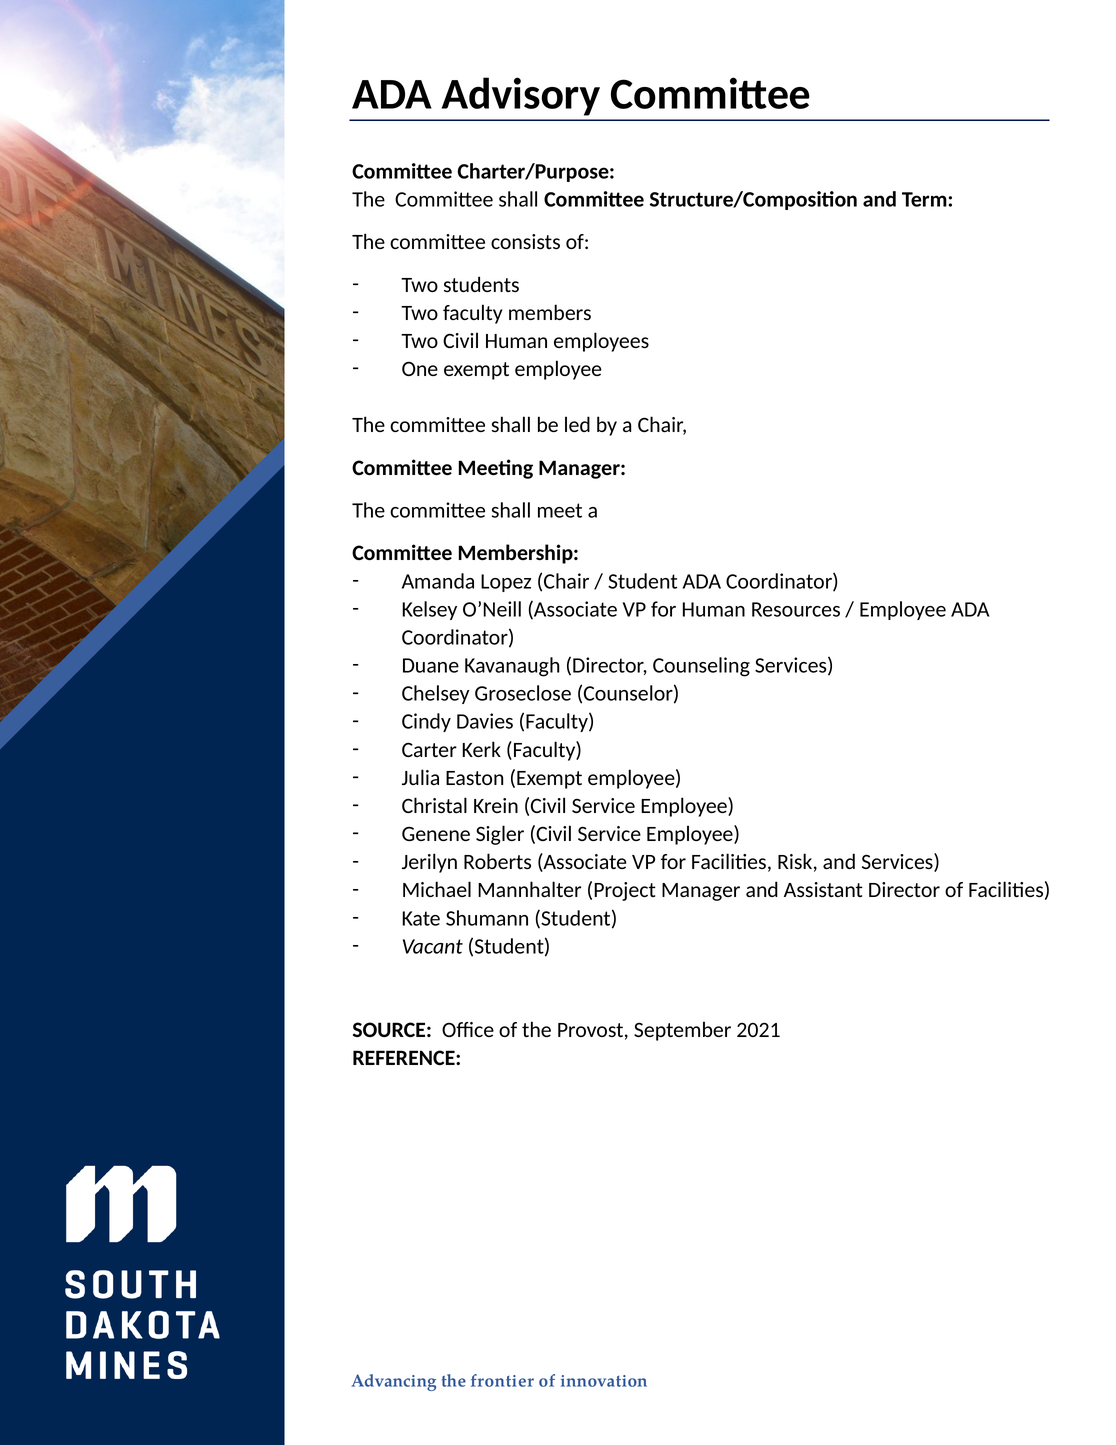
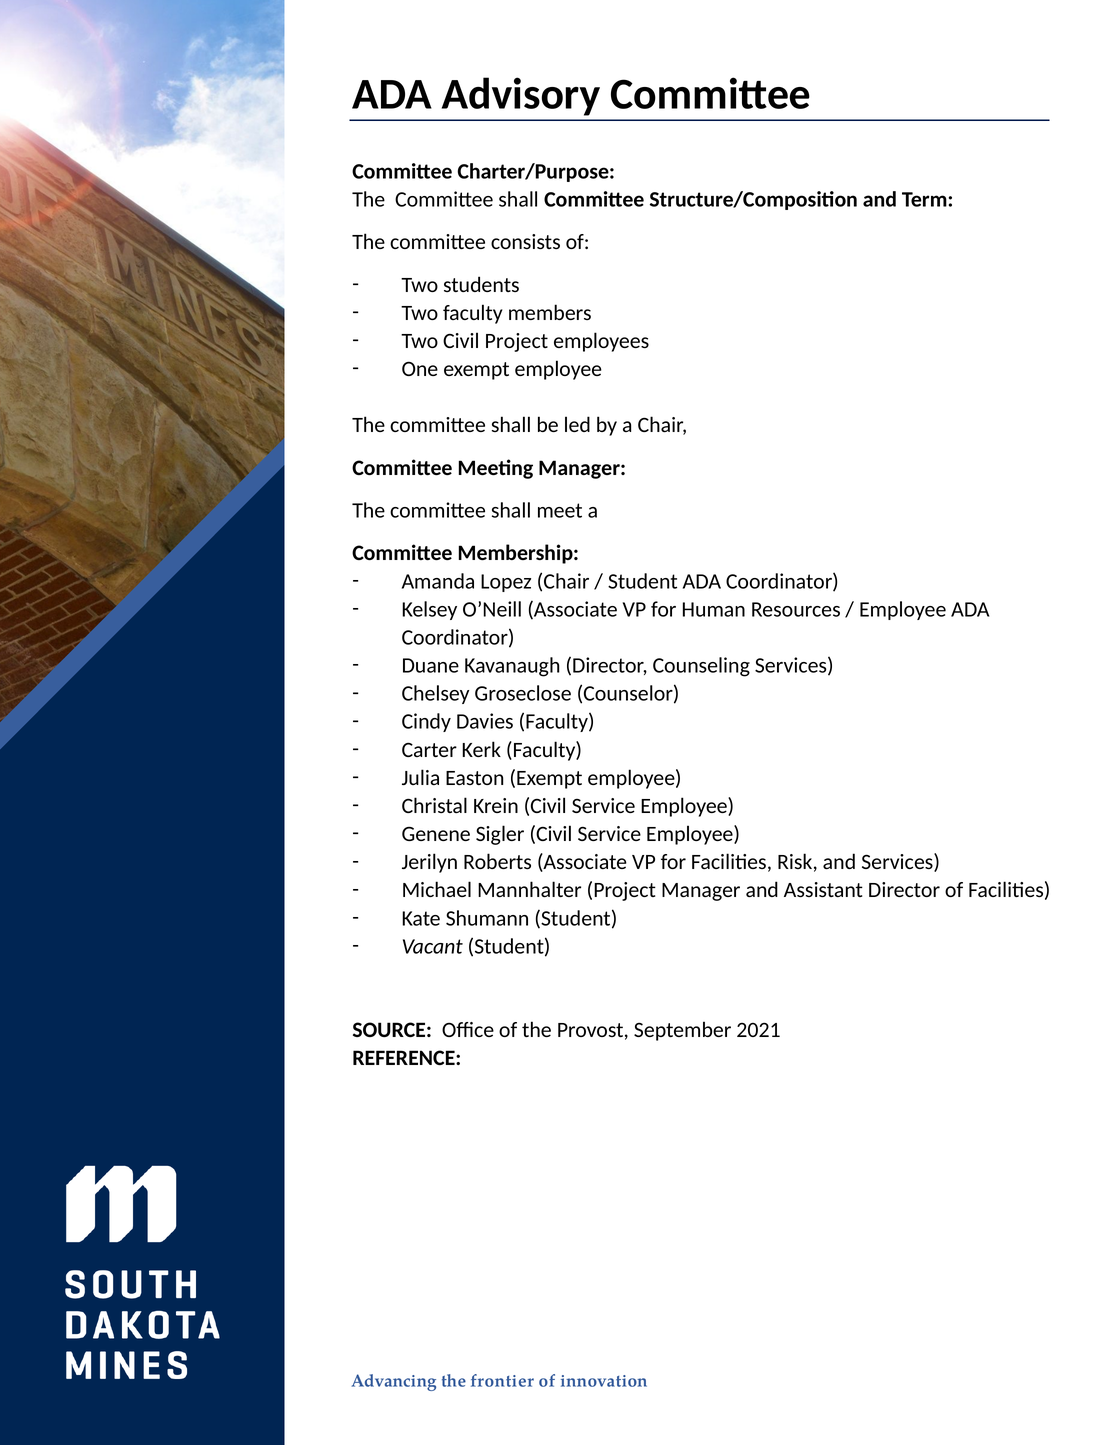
Civil Human: Human -> Project (516, 341)
